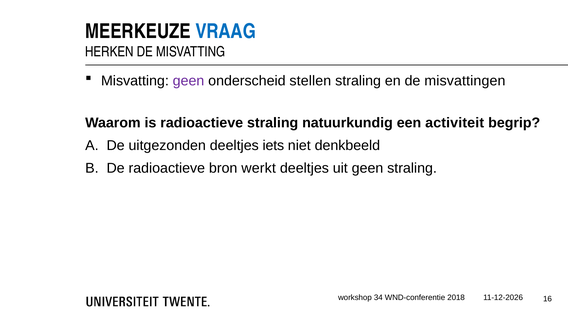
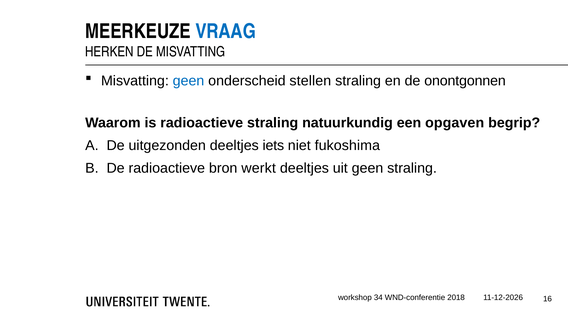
geen colour: purple -> blue (189, 81)
misvattingen: misvattingen -> onontgonnen (465, 81)
activiteit: activiteit -> opgaven (455, 123)
denkbeeld: denkbeeld -> fukoshima (347, 146)
